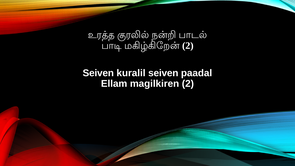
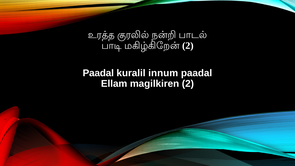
Seiven: Seiven -> Paadal (98, 73)
kuralil seiven: seiven -> innum (163, 73)
